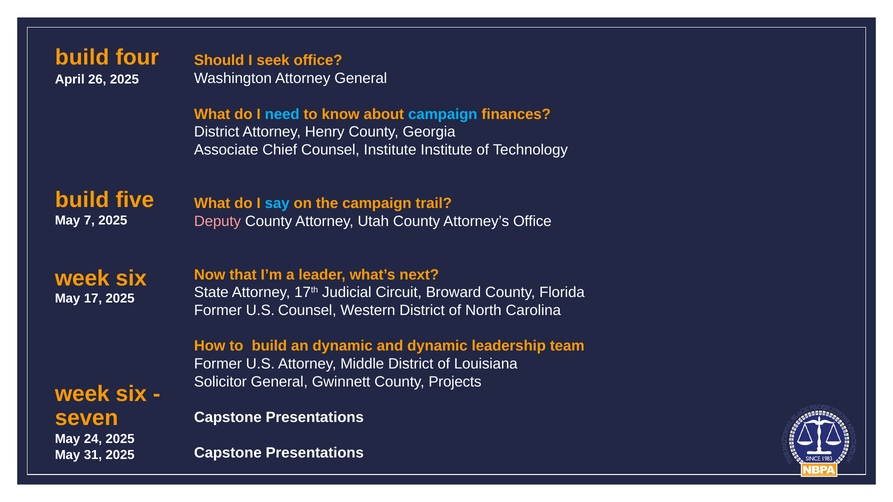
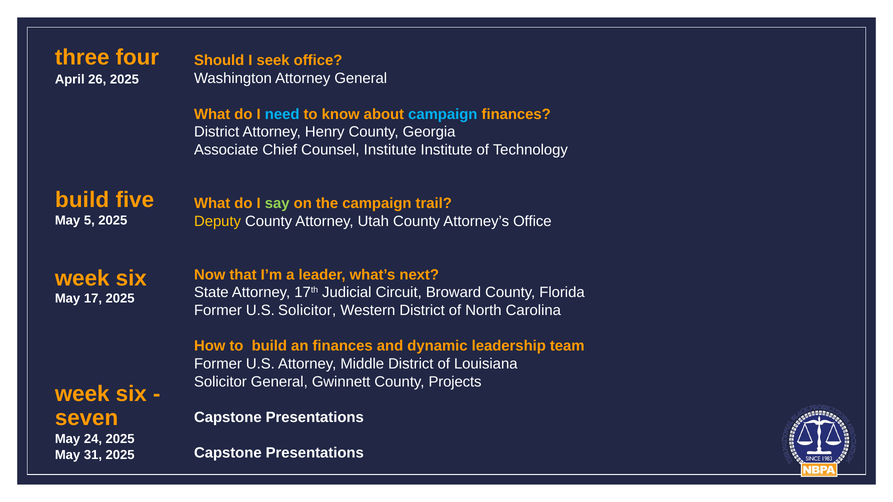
build: build -> three (82, 58)
say colour: light blue -> light green (277, 203)
Deputy colour: pink -> yellow (218, 221)
7: 7 -> 5 (89, 220)
U.S Counsel: Counsel -> Solicitor (307, 311)
an dynamic: dynamic -> finances (343, 346)
